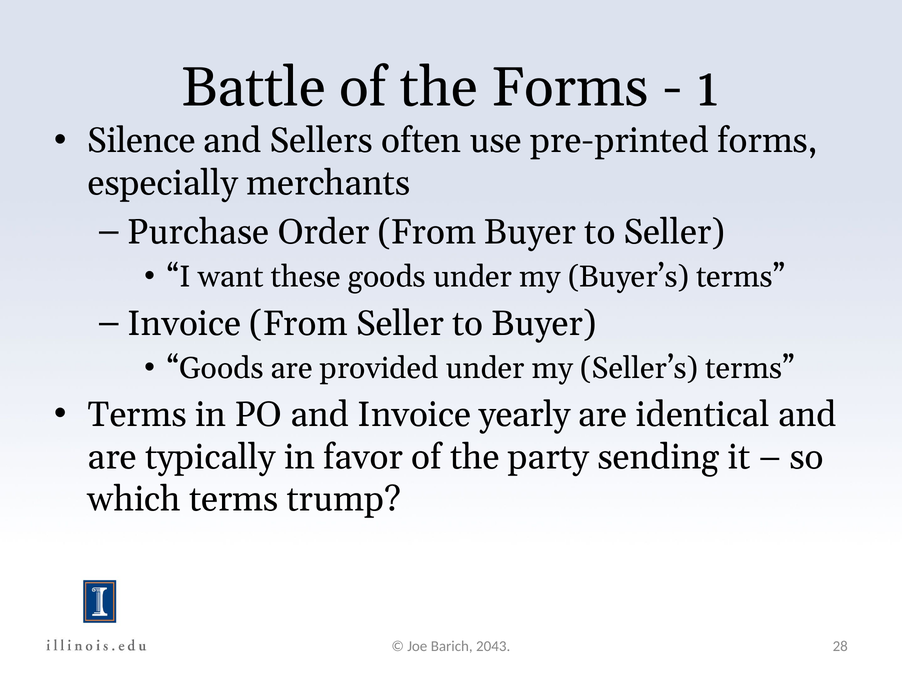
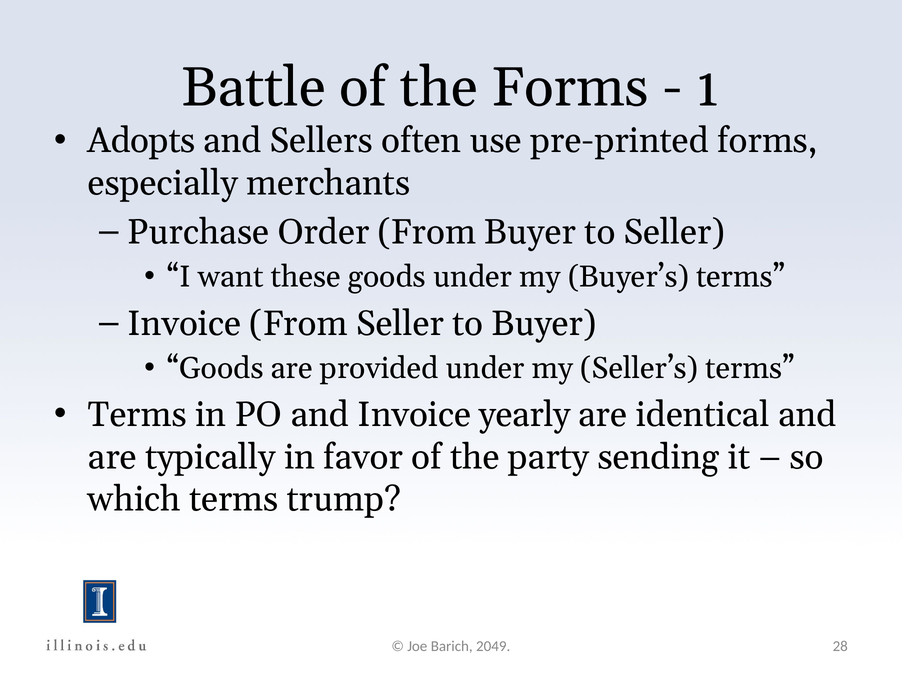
Silence: Silence -> Adopts (141, 141)
2043: 2043 -> 2049 (493, 646)
